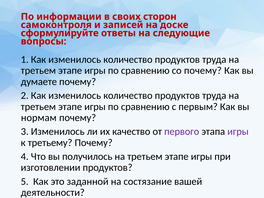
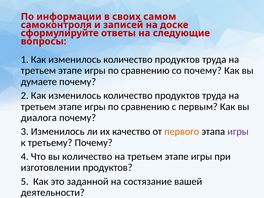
сторон: сторон -> самом (160, 17)
нормам: нормам -> диалога (39, 118)
первого colour: purple -> orange (182, 132)
вы получилось: получилось -> количество (87, 156)
